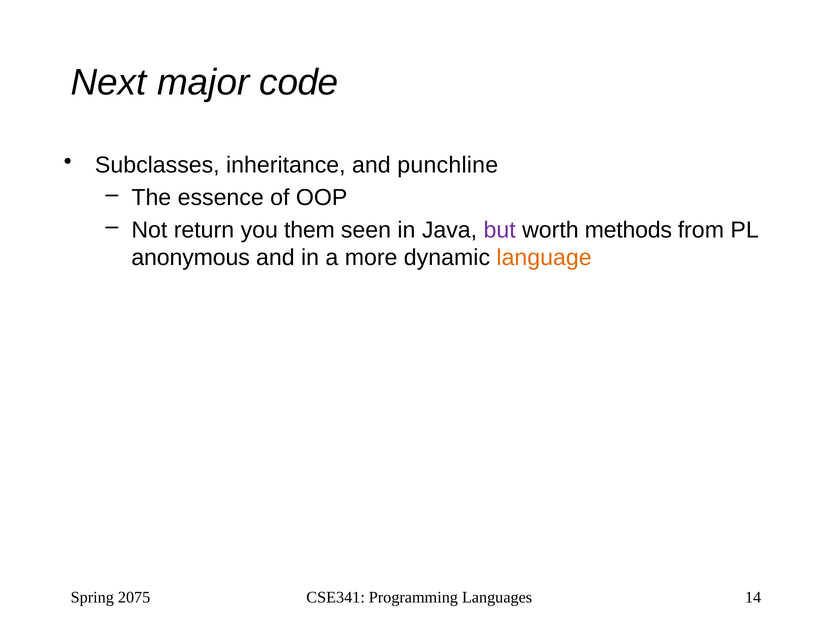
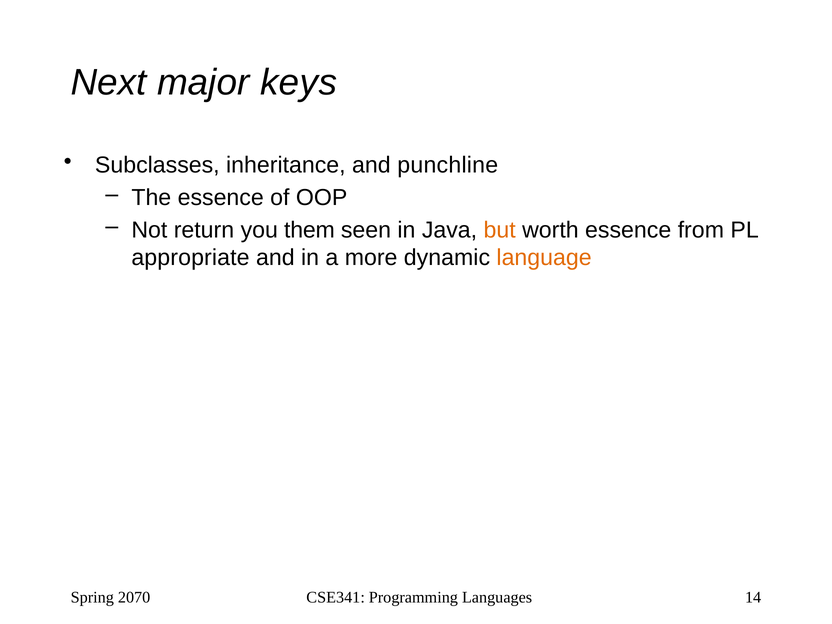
code: code -> keys (299, 82)
but colour: purple -> orange (500, 230)
worth methods: methods -> essence (628, 230)
anonymous: anonymous -> appropriate (190, 258)
2075: 2075 -> 2070 (134, 597)
